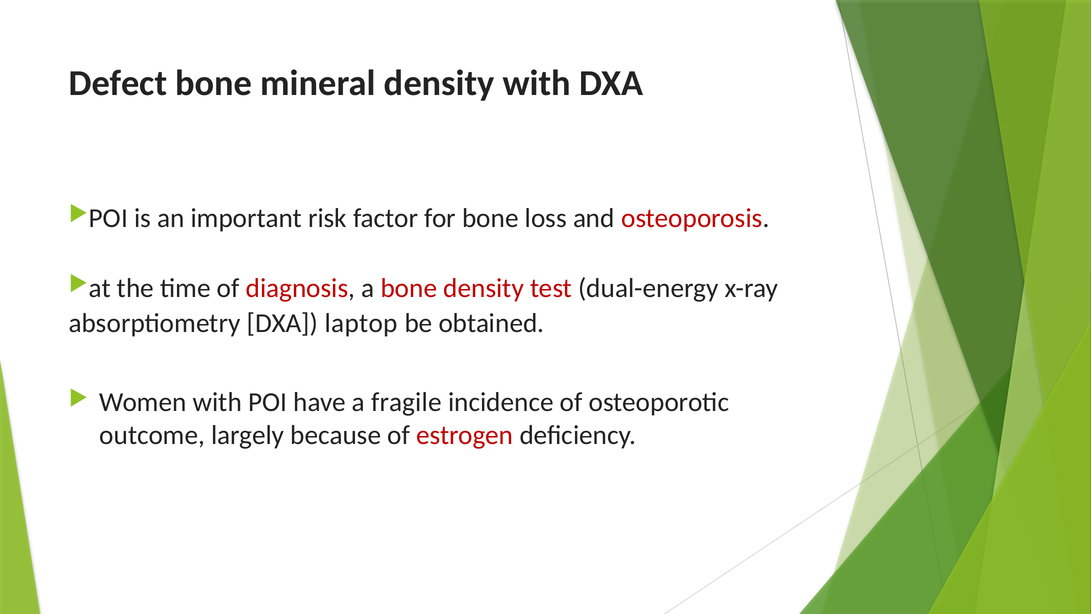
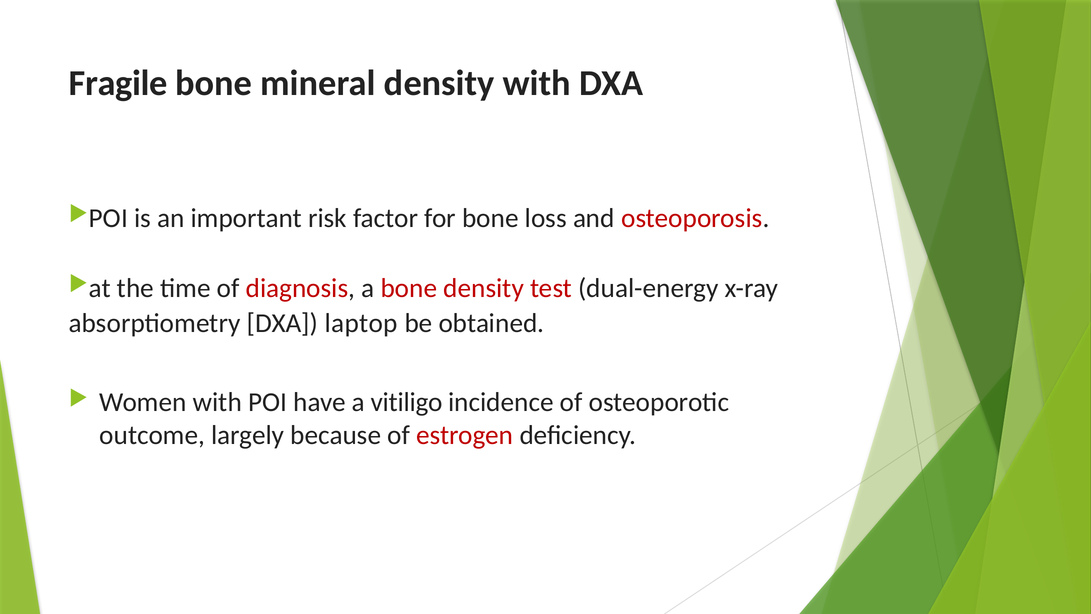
Defect: Defect -> Fragile (118, 83)
fragile: fragile -> vitiligo (407, 402)
